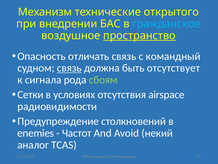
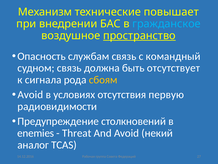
открытого: открытого -> повышает (171, 12)
отличать: отличать -> службам (89, 56)
связь underline: present -> none (69, 68)
сбоям colour: light green -> yellow (103, 80)
Сетки: Сетки -> Avoid (30, 94)
airspace: airspace -> первую (166, 94)
Частот: Частот -> Threat (77, 133)
